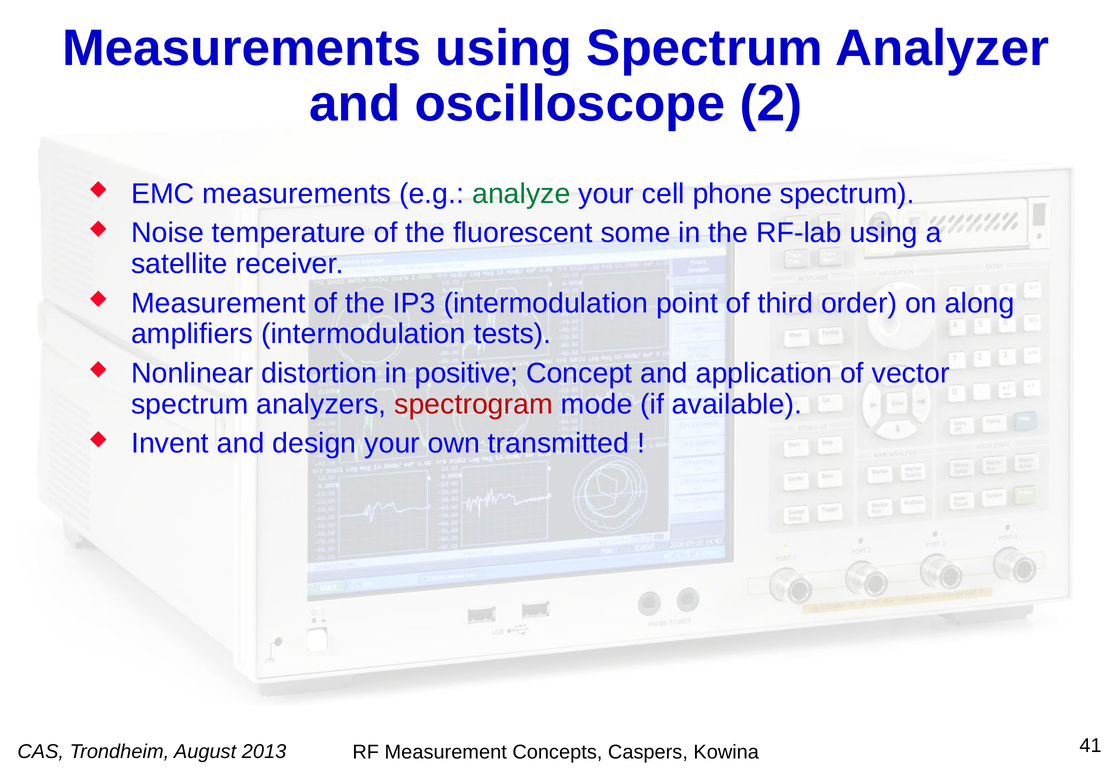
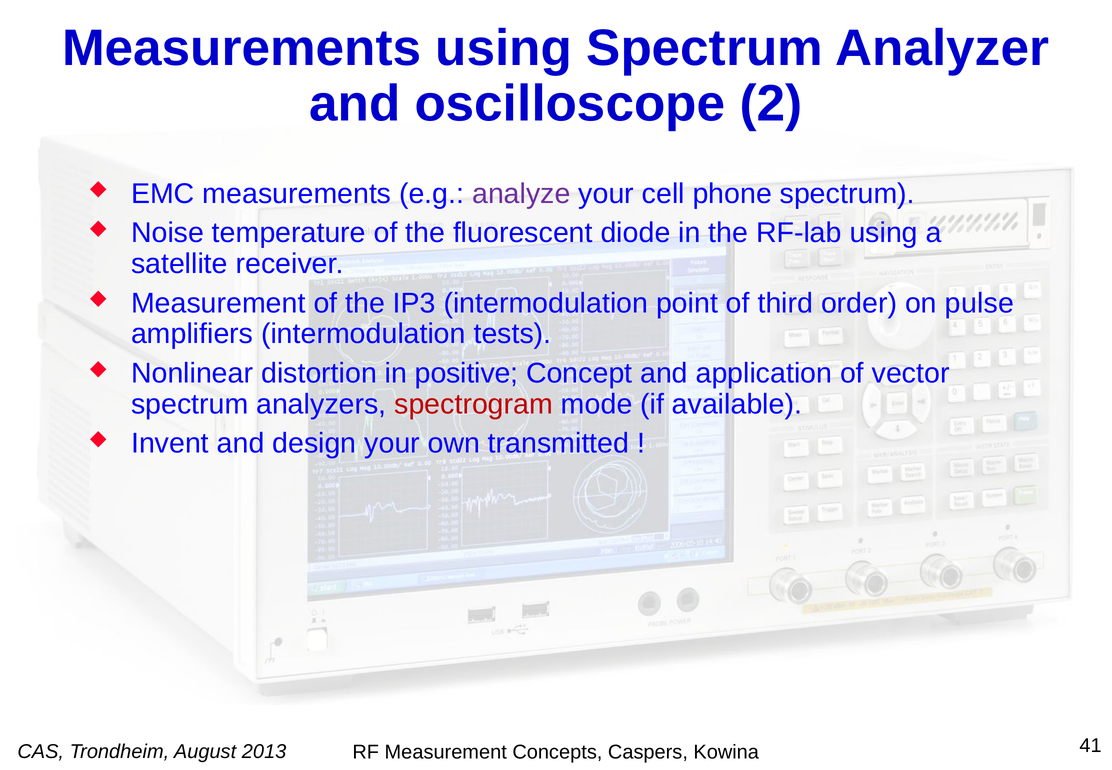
analyze colour: green -> purple (521, 194)
some: some -> diode (635, 233)
along: along -> pulse (980, 303)
